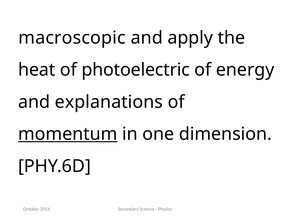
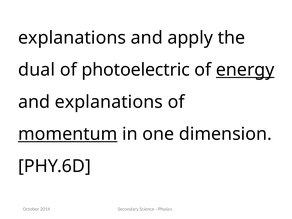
macroscopic: macroscopic -> explanations (72, 38)
heat: heat -> dual (37, 70)
energy underline: none -> present (245, 70)
